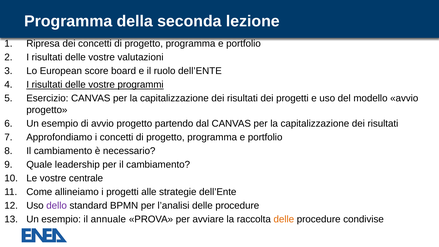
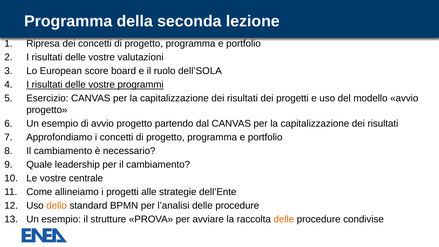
ruolo dell’ENTE: dell’ENTE -> dell’SOLA (200, 71)
dello colour: purple -> orange (57, 206)
annuale: annuale -> strutture (108, 219)
